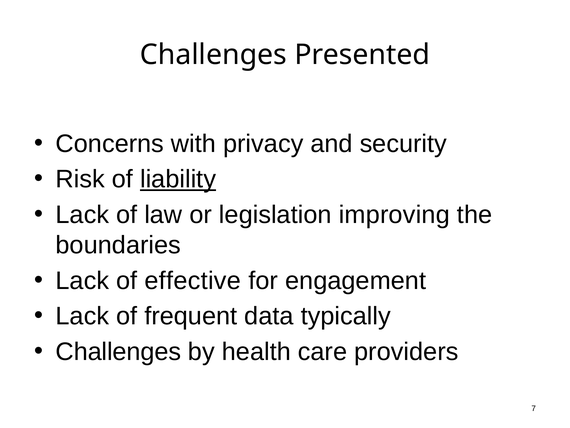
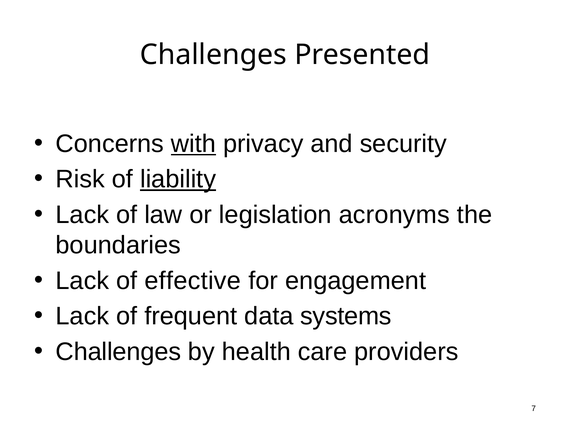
with underline: none -> present (194, 144)
improving: improving -> acronyms (394, 214)
typically: typically -> systems (346, 316)
